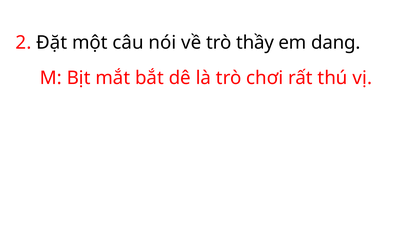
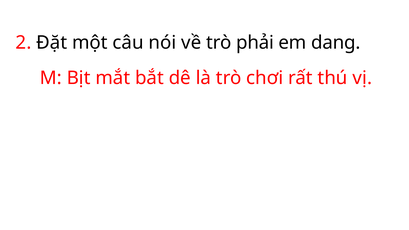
thầy: thầy -> phải (255, 43)
